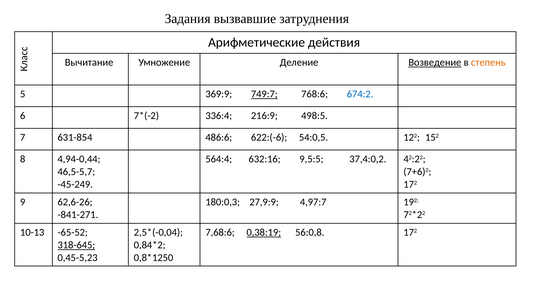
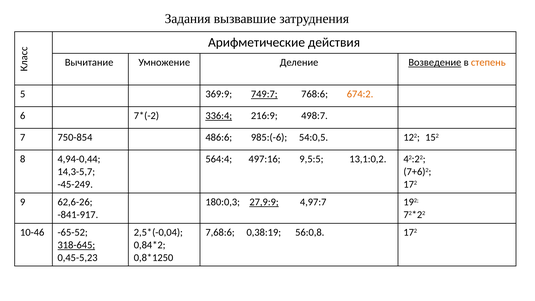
674:2 colour: blue -> orange (360, 94)
336:4 underline: none -> present (219, 116)
498:5: 498:5 -> 498:7 (314, 116)
631-854: 631-854 -> 750-854 (75, 137)
622:(-6: 622:(-6 -> 985:(-6 (269, 137)
632:16: 632:16 -> 497:16 (265, 159)
37,4:0,2: 37,4:0,2 -> 13,1:0,2 (368, 159)
46,5-5,7: 46,5-5,7 -> 14,3-5,7 (76, 172)
27,9:9 underline: none -> present (264, 202)
-841-271: -841-271 -> -841-917 (78, 215)
10-13: 10-13 -> 10-46 (32, 232)
0,38:19 underline: present -> none (264, 232)
